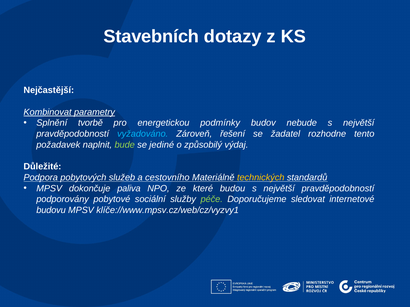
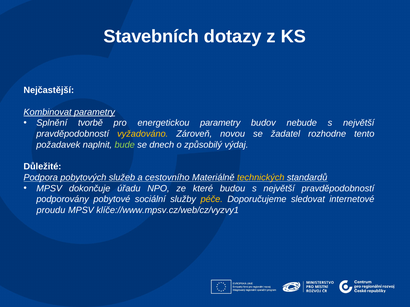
energetickou podmínky: podmínky -> parametry (220, 123)
vyžadováno colour: light blue -> yellow (143, 134)
řešení: řešení -> novou (233, 134)
jediné: jediné -> dnech (162, 145)
paliva: paliva -> úřadu (129, 189)
péče colour: light green -> yellow (212, 200)
budovu: budovu -> proudu (51, 211)
